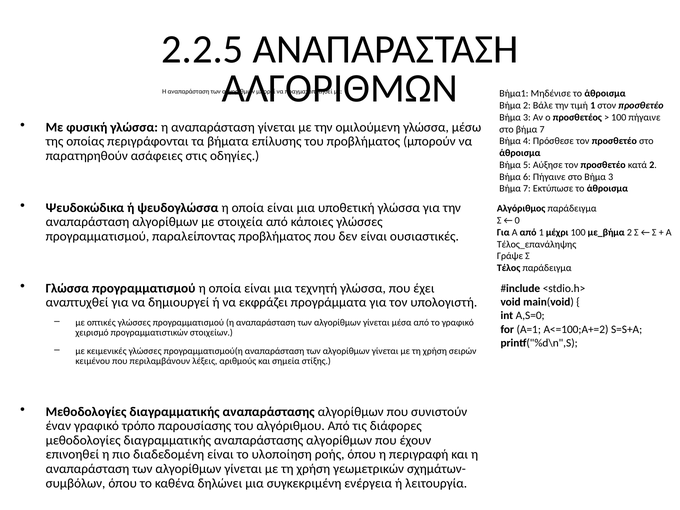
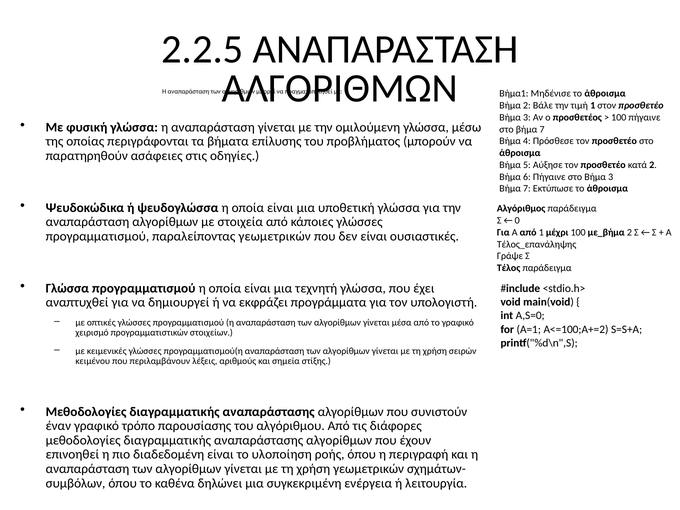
παραλείποντας προβλήματος: προβλήματος -> γεωμετρικών (275, 236)
